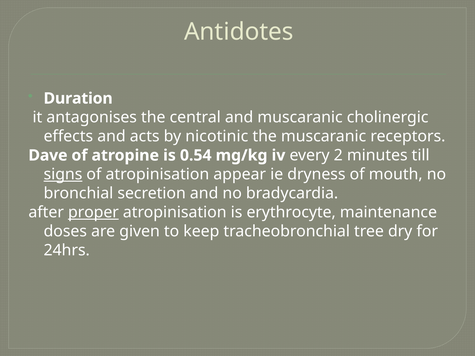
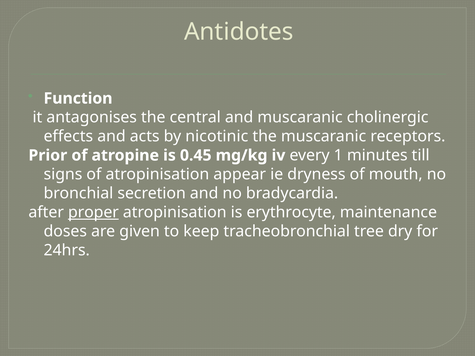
Duration: Duration -> Function (78, 98)
Dave: Dave -> Prior (48, 155)
0.54: 0.54 -> 0.45 (196, 155)
2: 2 -> 1 (338, 155)
signs underline: present -> none (63, 174)
